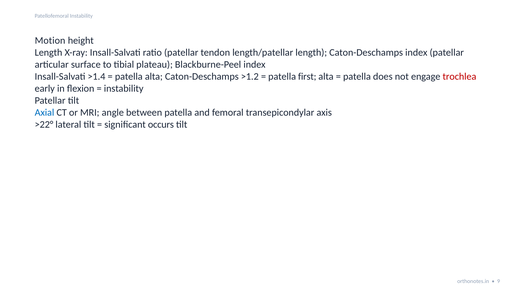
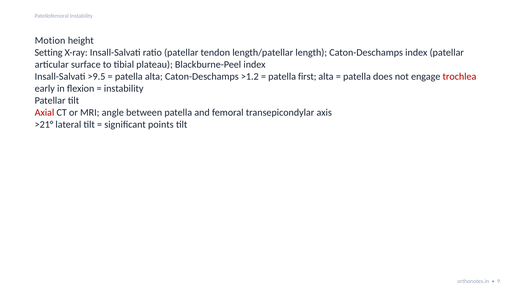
Length: Length -> Setting (49, 53)
>1.4: >1.4 -> >9.5 (96, 77)
Axial colour: blue -> red (44, 113)
>22°: >22° -> >21° (44, 125)
occurs: occurs -> points (161, 125)
